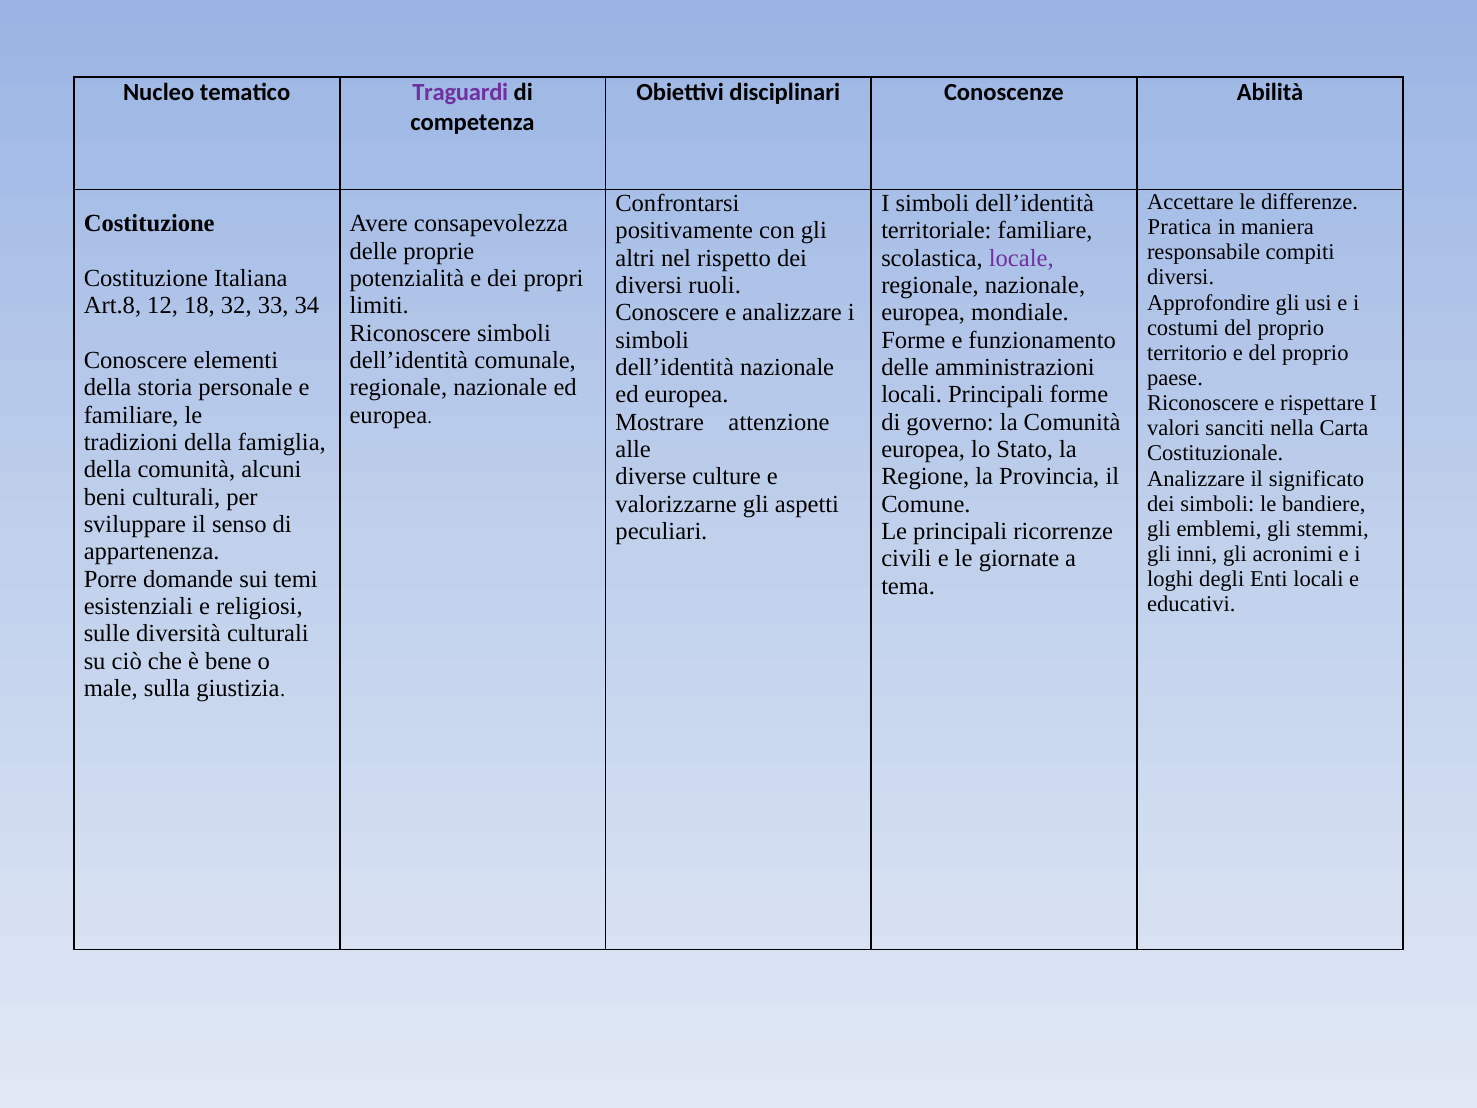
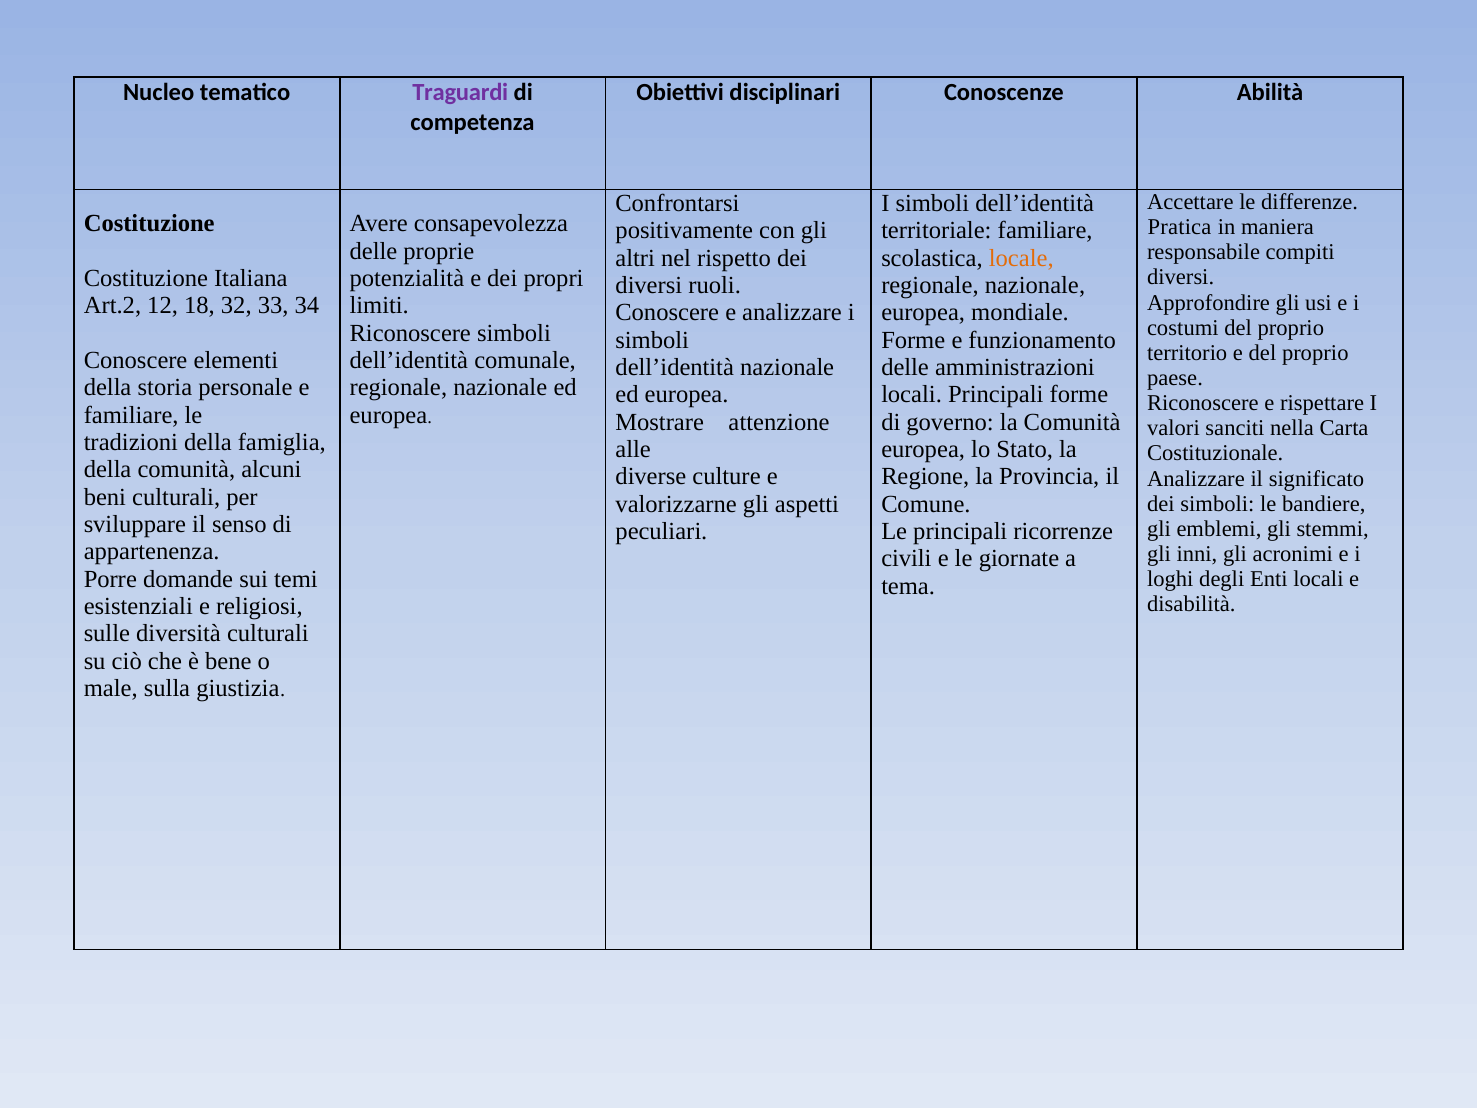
locale colour: purple -> orange (1021, 258)
Art.8: Art.8 -> Art.2 (113, 306)
educativi: educativi -> disabilità (1191, 604)
